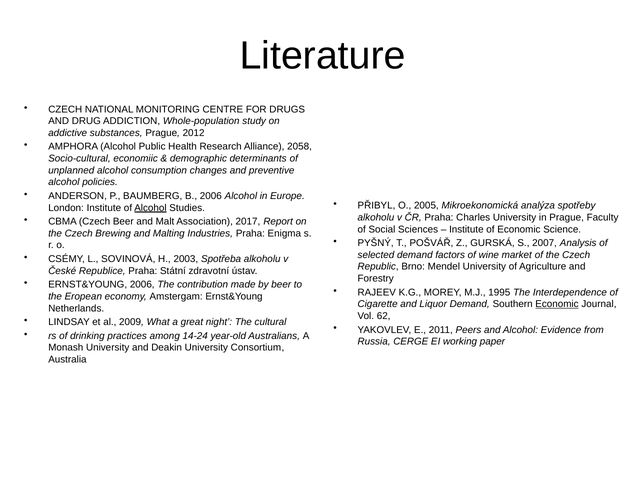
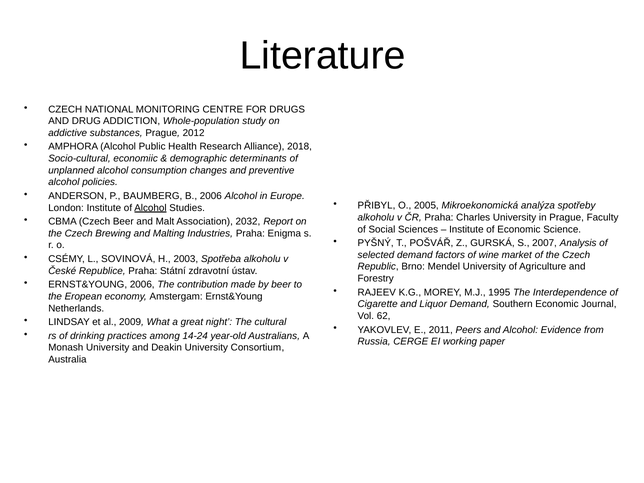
2058: 2058 -> 2018 (300, 147)
2017: 2017 -> 2032 (248, 222)
Economic underline: present -> none (557, 304)
